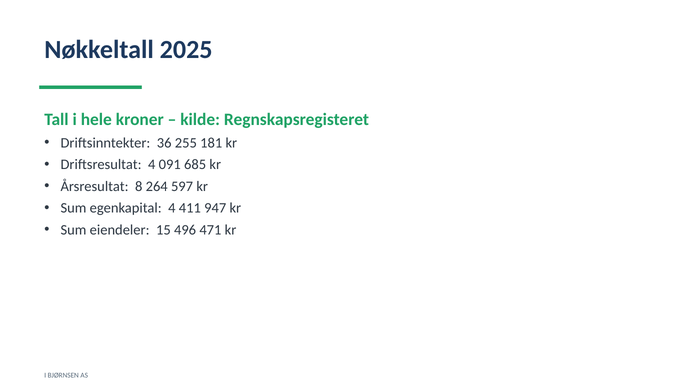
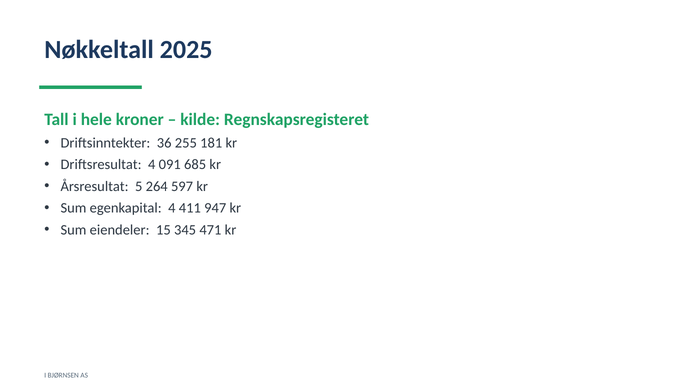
8: 8 -> 5 (139, 187)
496: 496 -> 345 (185, 230)
